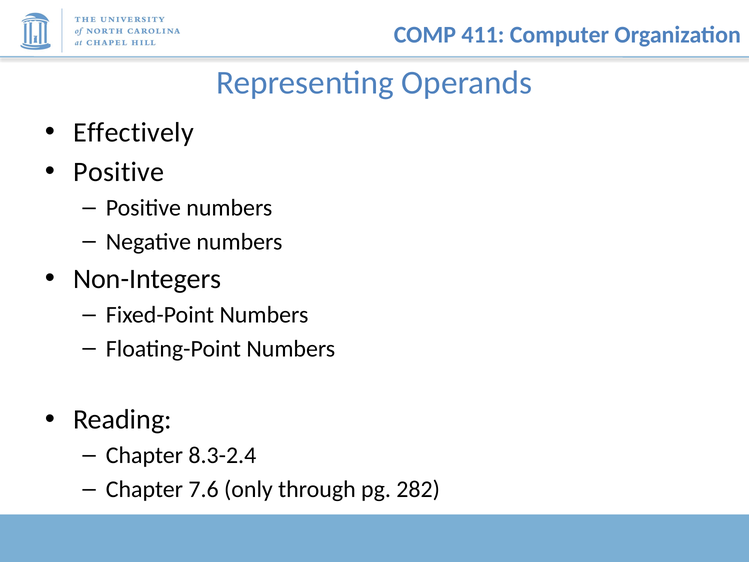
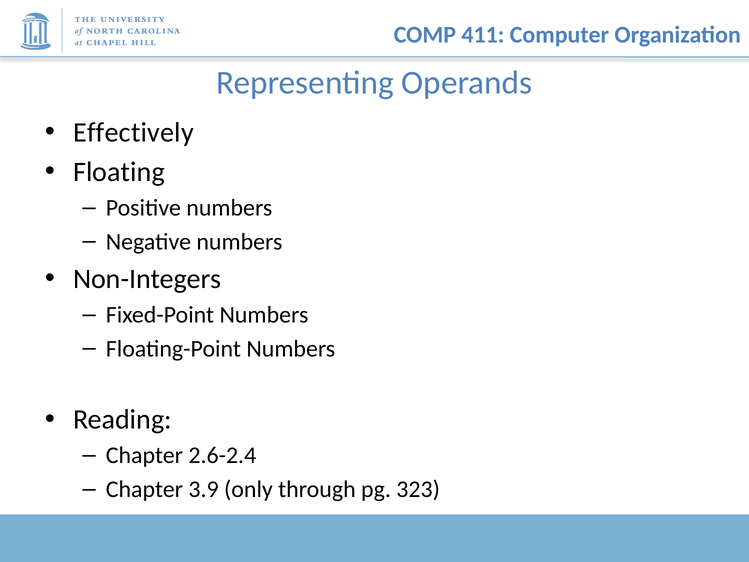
Positive: Positive -> Floating (119, 172)
8.3-2.4: 8.3-2.4 -> 2.6-2.4 (222, 455)
7.6: 7.6 -> 3.9 (204, 489)
282: 282 -> 323 (418, 489)
